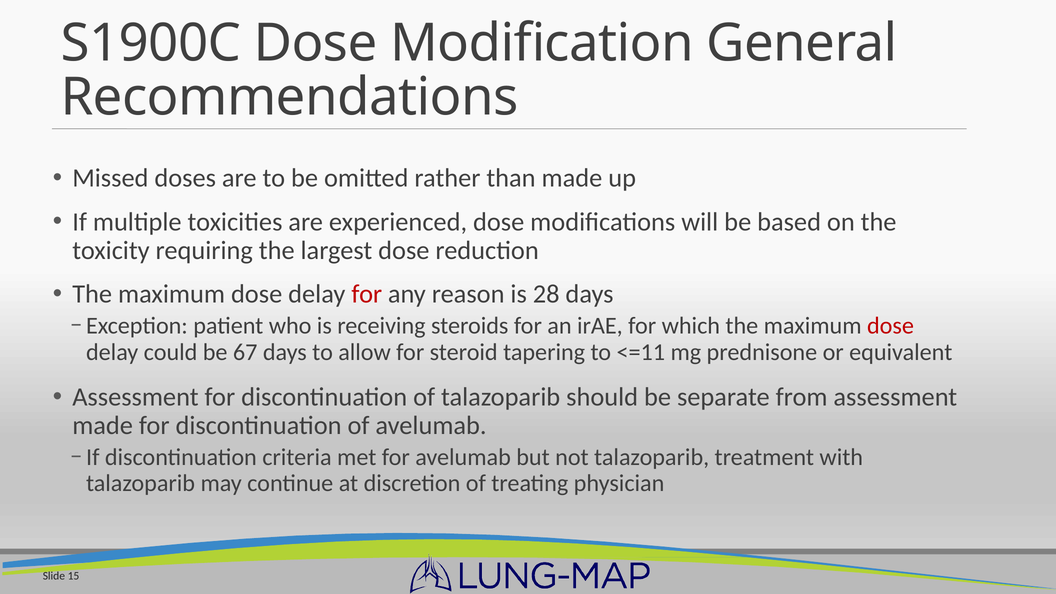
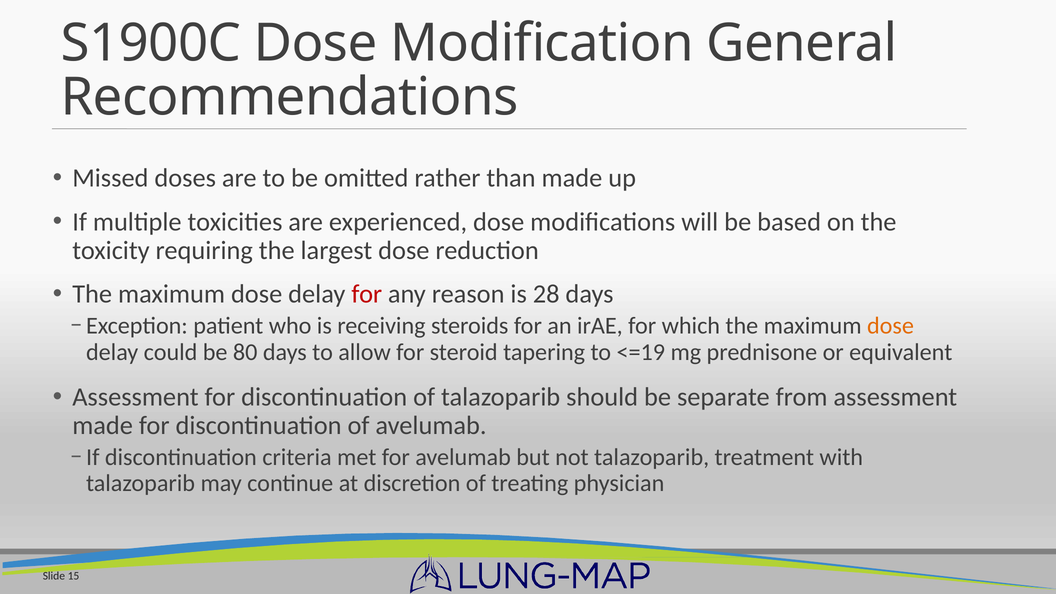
dose colour: red -> orange (890, 326)
67: 67 -> 80 (245, 352)
<=11: <=11 -> <=19 (641, 352)
